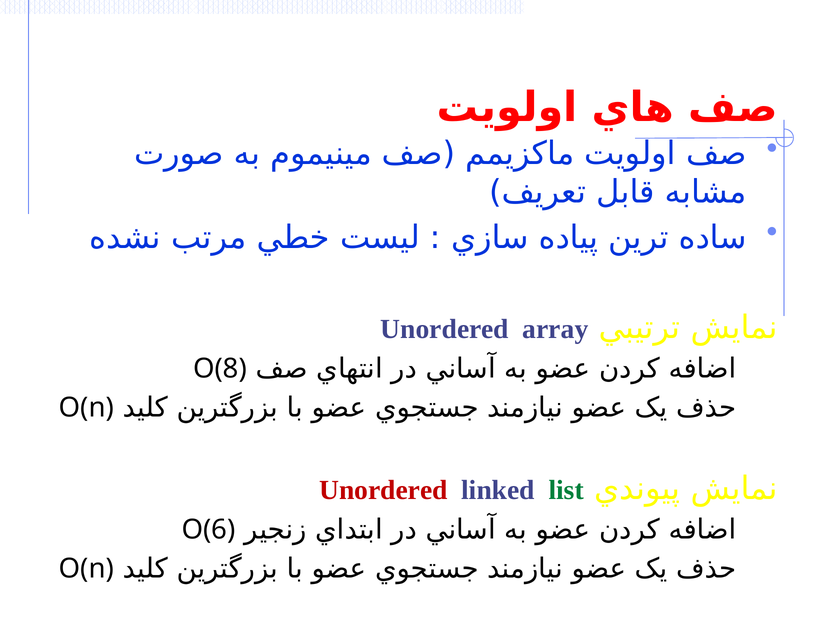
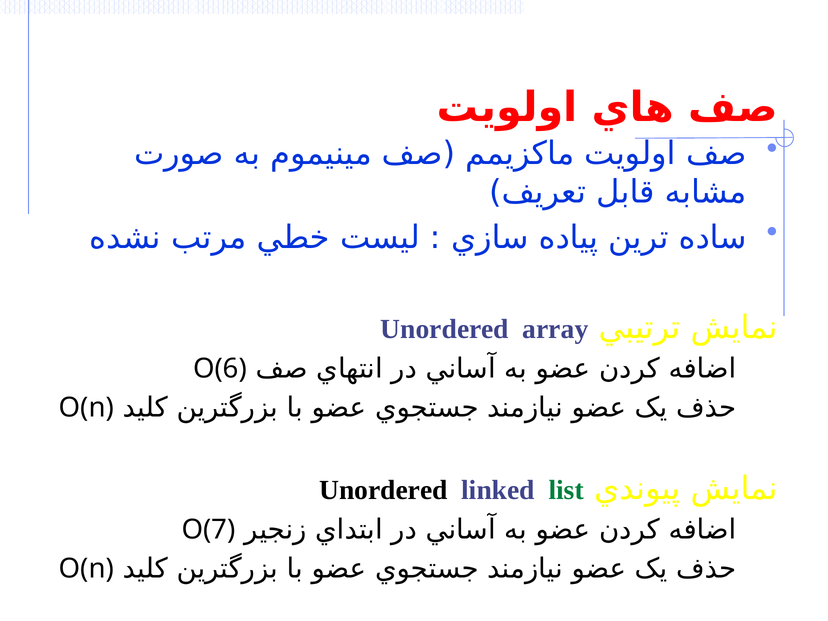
O(8: O(8 -> O(6 (220, 369)
Unordered colour: red -> black (383, 490)
O(6: O(6 -> O(7 (209, 530)
